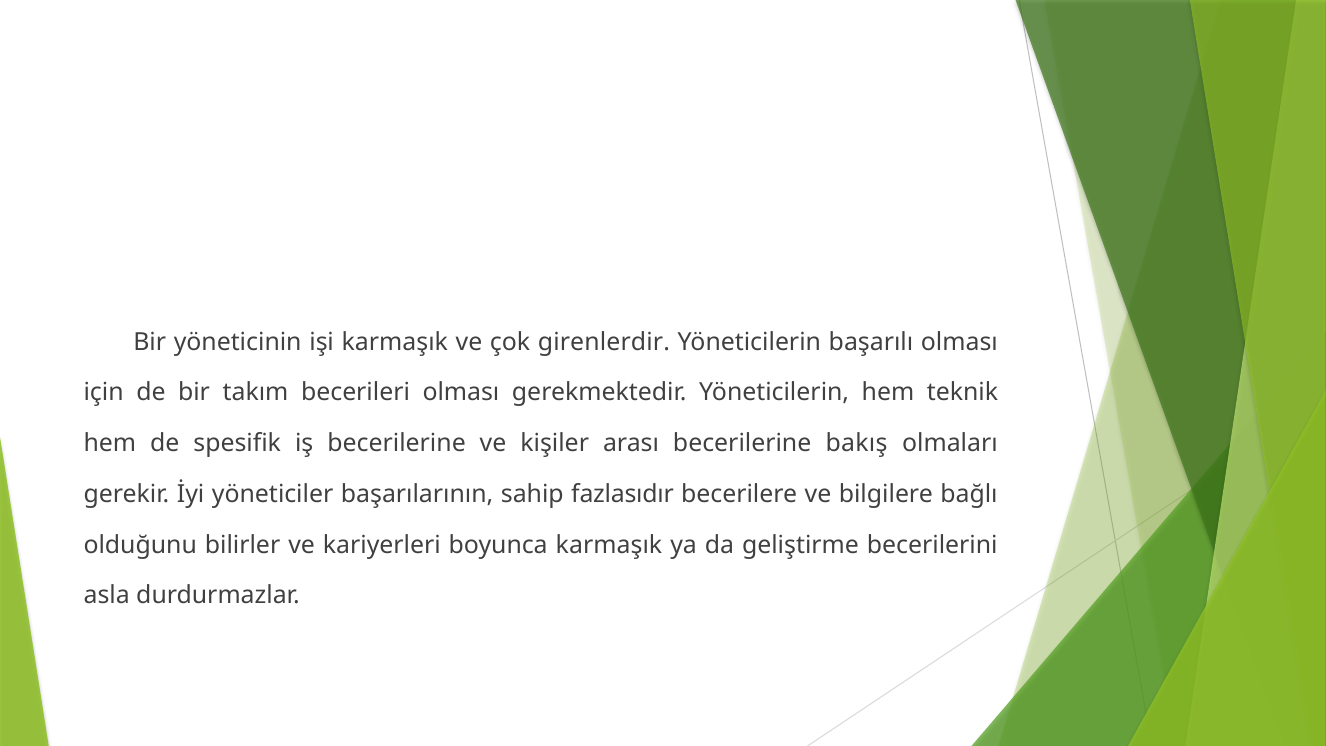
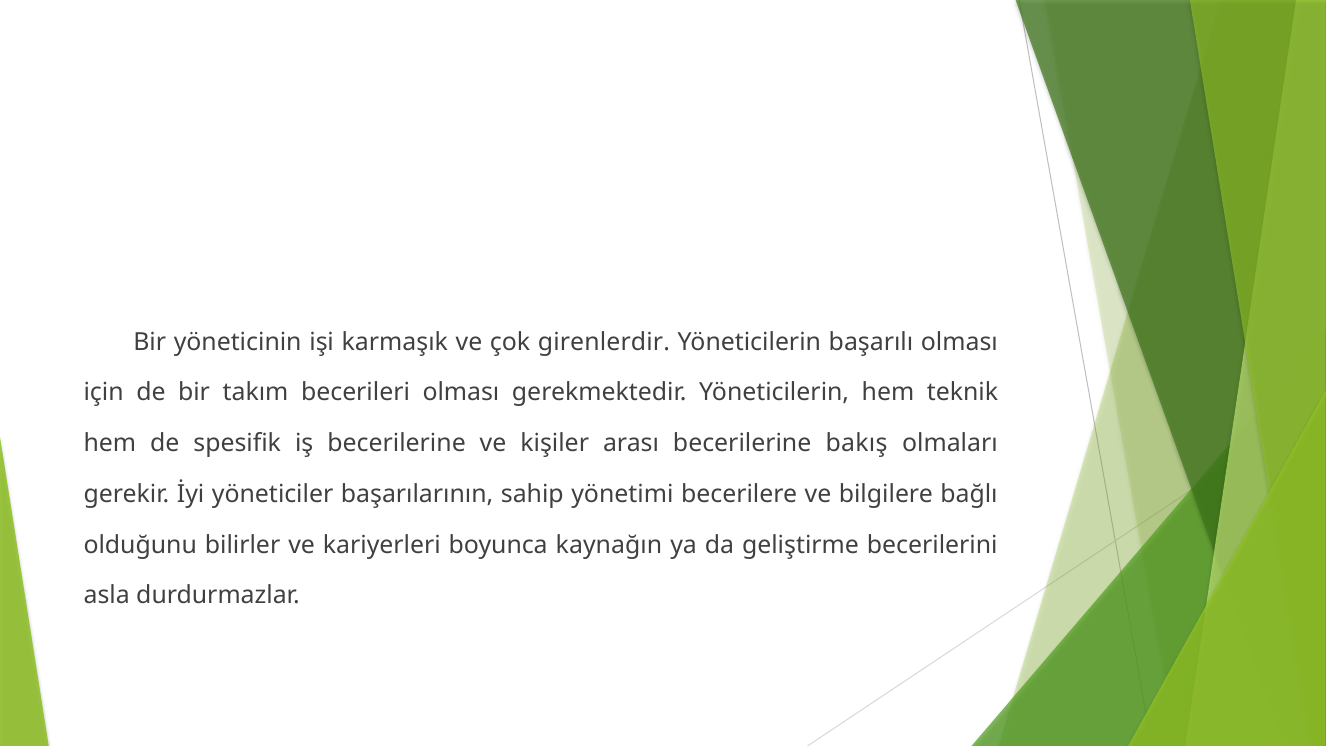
fazlasıdır: fazlasıdır -> yönetimi (622, 494)
boyunca karmaşık: karmaşık -> kaynağın (609, 545)
